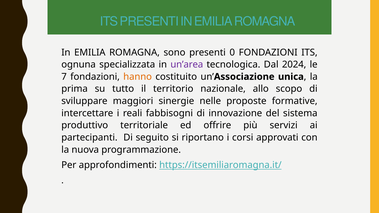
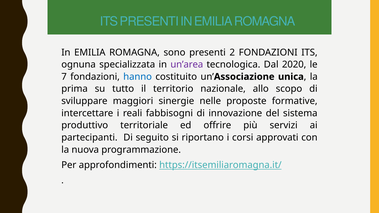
0: 0 -> 2 (232, 52)
2024: 2024 -> 2020 (294, 65)
hanno colour: orange -> blue (138, 77)
